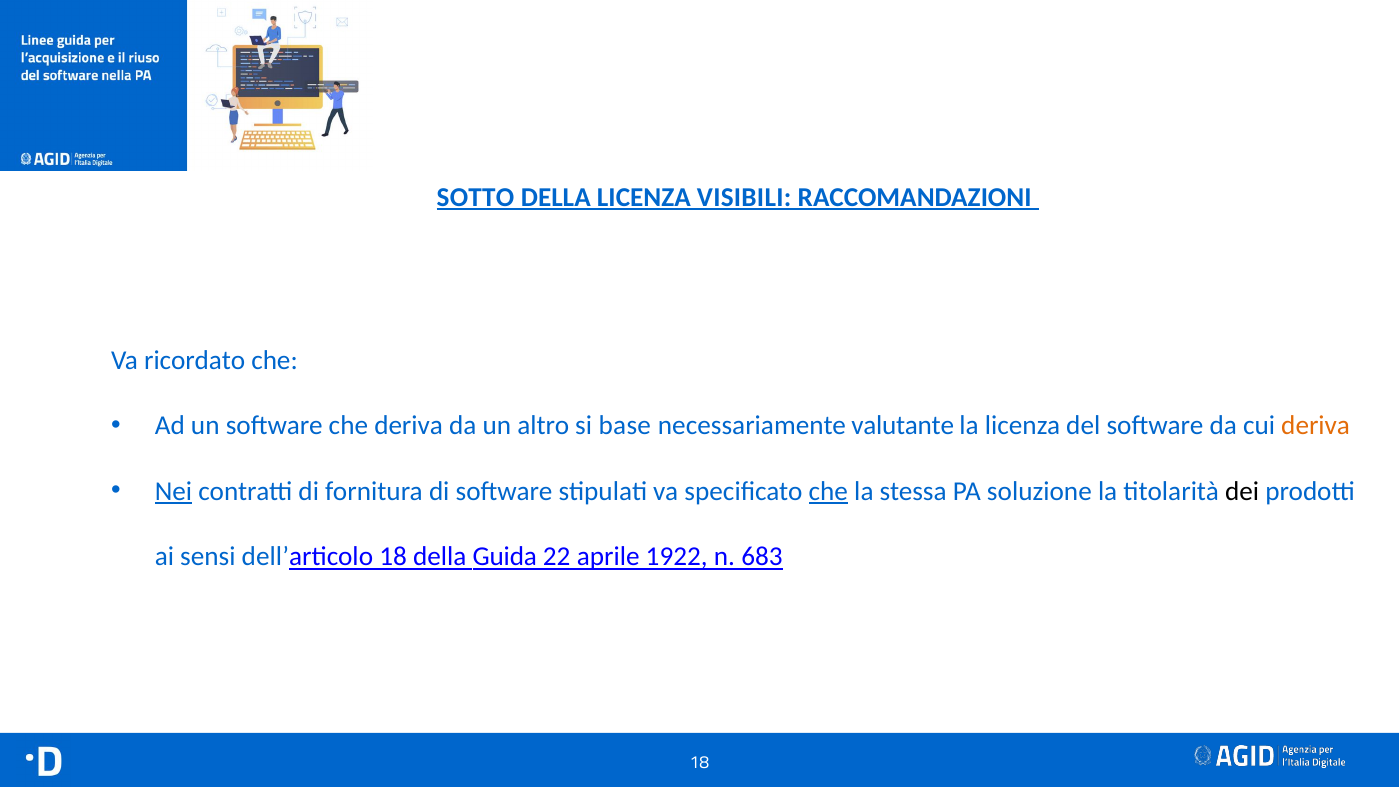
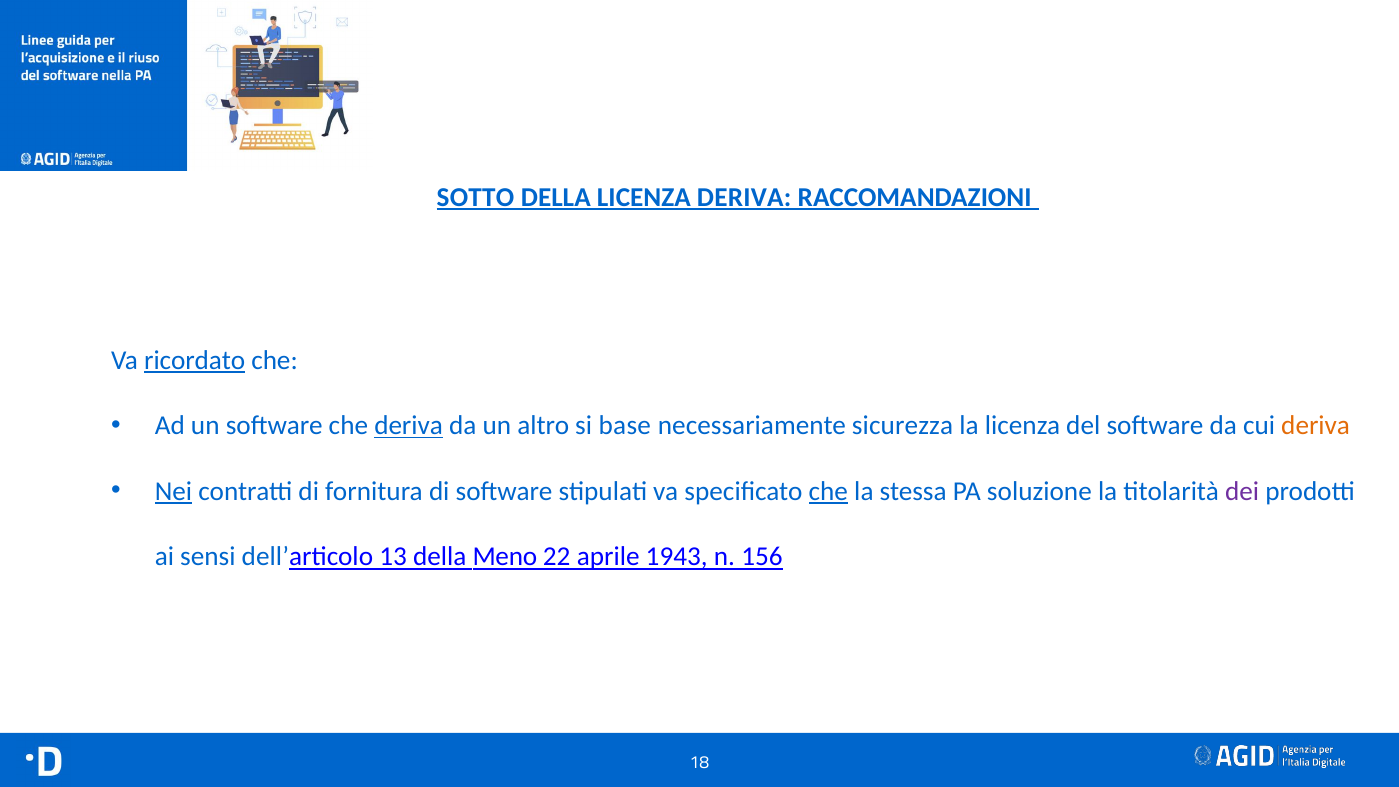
LICENZA VISIBILI: VISIBILI -> DERIVA (744, 197)
ricordato underline: none -> present (195, 361)
deriva underline: none -> present (409, 426)
valutante: valutante -> sicurezza (903, 426)
dei colour: black -> purple (1242, 491)
dell’articolo 18: 18 -> 13 (393, 557)
Guida: Guida -> Meno (505, 557)
1922: 1922 -> 1943 (677, 557)
683: 683 -> 156 (762, 557)
